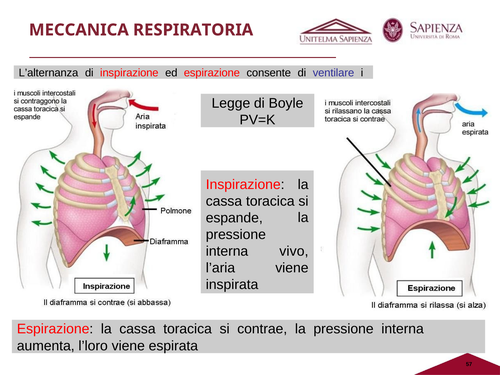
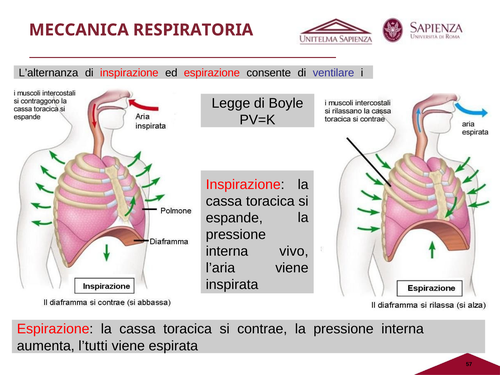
l’loro: l’loro -> l’tutti (93, 346)
